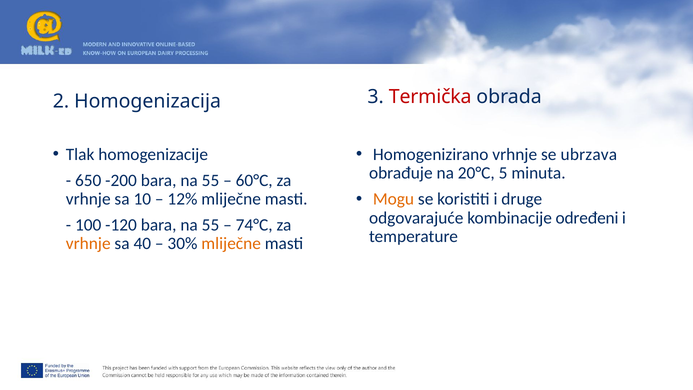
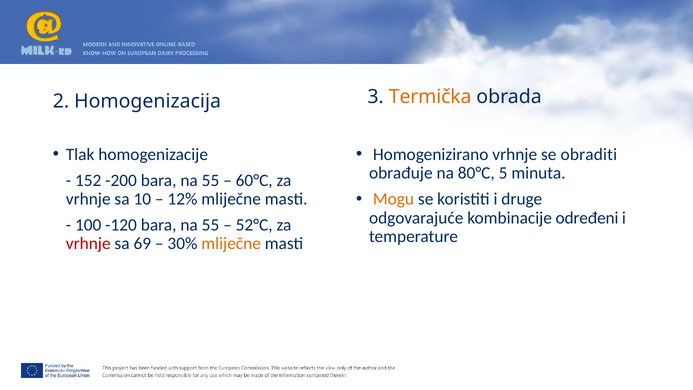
Termička colour: red -> orange (430, 97)
ubrzava: ubrzava -> obraditi (589, 154)
20°C: 20°C -> 80°C (476, 173)
650: 650 -> 152 (88, 180)
74°C: 74°C -> 52°C (254, 225)
vrhnje colour: orange -> red (88, 244)
40: 40 -> 69 (142, 244)
